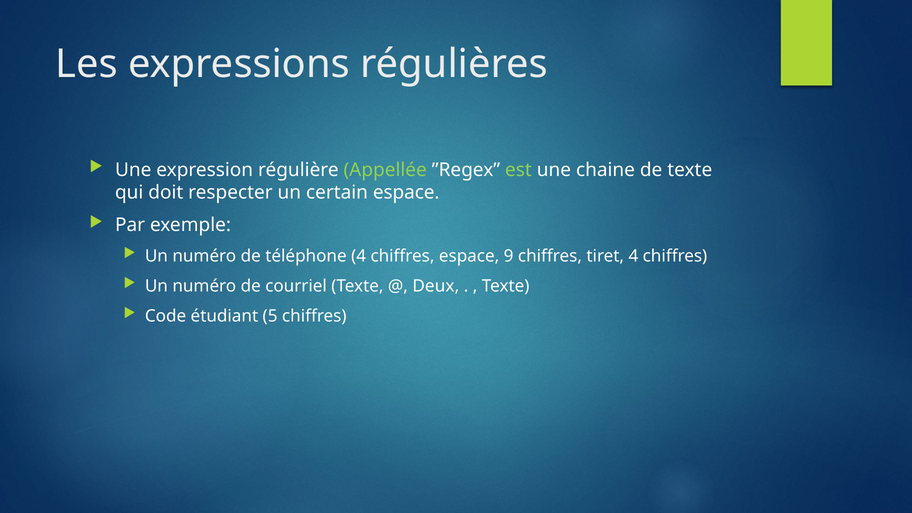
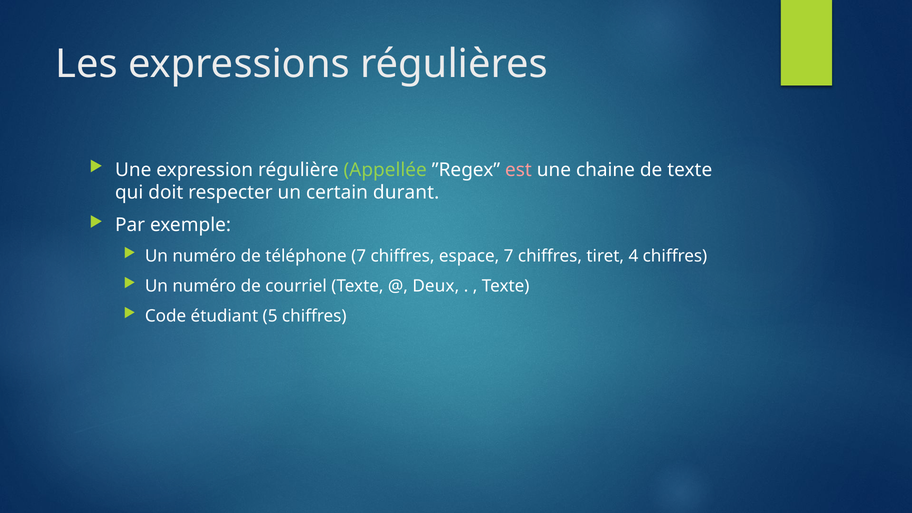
est colour: light green -> pink (518, 170)
certain espace: espace -> durant (406, 193)
téléphone 4: 4 -> 7 (359, 256)
espace 9: 9 -> 7 (509, 256)
